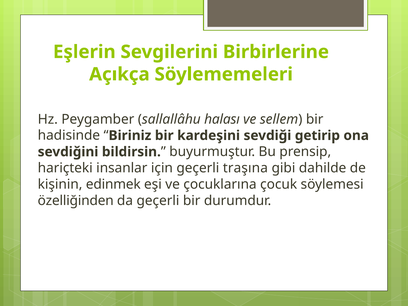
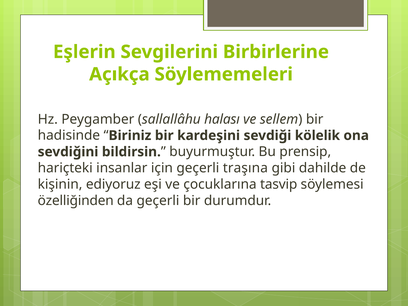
getirip: getirip -> kölelik (317, 135)
edinmek: edinmek -> ediyoruz (113, 184)
çocuk: çocuk -> tasvip (279, 184)
